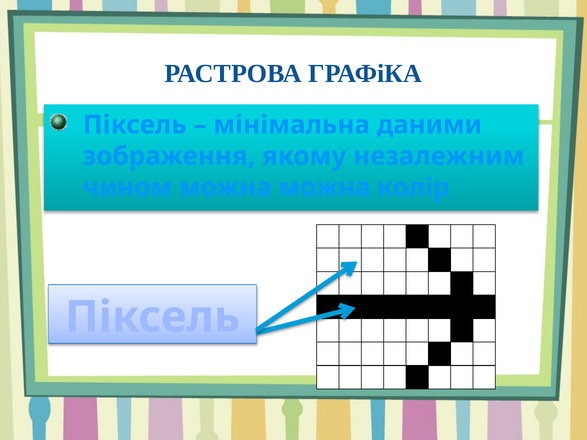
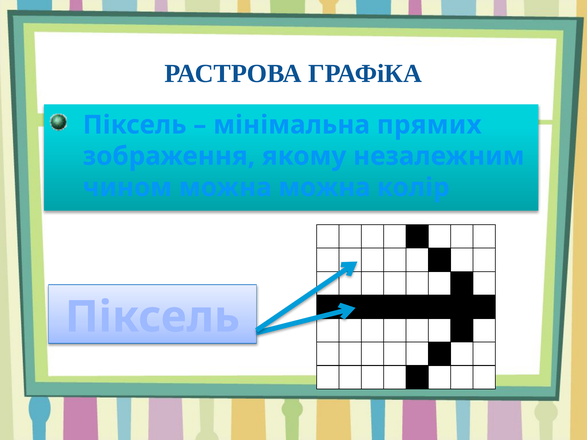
даними: даними -> прямих (429, 125)
